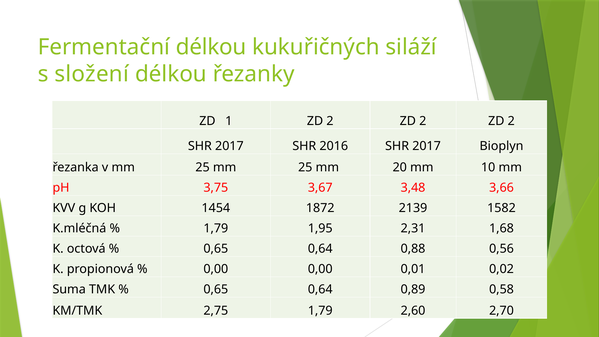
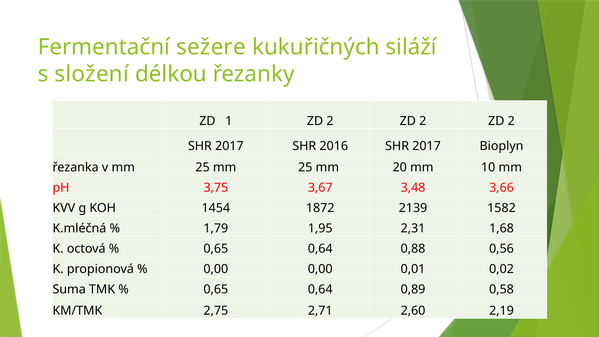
Fermentační délkou: délkou -> sežere (211, 47)
2,75 1,79: 1,79 -> 2,71 (320, 311)
2,70: 2,70 -> 2,19 (501, 311)
